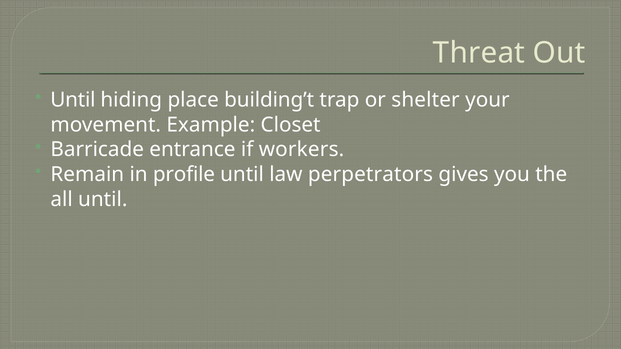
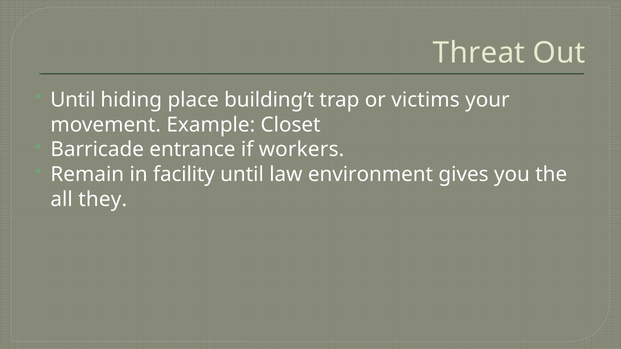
shelter: shelter -> victims (426, 100)
profile: profile -> facility (184, 175)
perpetrators: perpetrators -> environment (370, 175)
all until: until -> they (103, 199)
